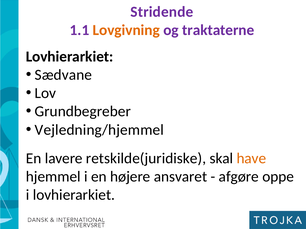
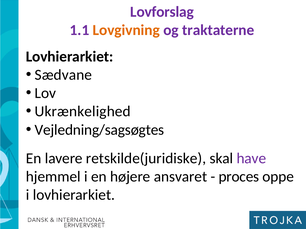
Stridende: Stridende -> Lovforslag (162, 12)
Grundbegreber: Grundbegreber -> Ukrænkelighed (83, 112)
Vejledning/hjemmel: Vejledning/hjemmel -> Vejledning/sagsøgtes (99, 130)
have colour: orange -> purple (251, 159)
afgøre: afgøre -> proces (239, 177)
